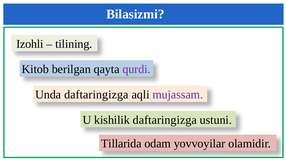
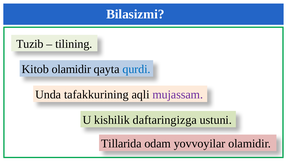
Izohli: Izohli -> Tuzib (30, 44)
Kitob berilgan: berilgan -> olamidir (71, 69)
qurdi colour: purple -> blue (137, 69)
Unda daftaringizga: daftaringizga -> tafakkurining (96, 95)
